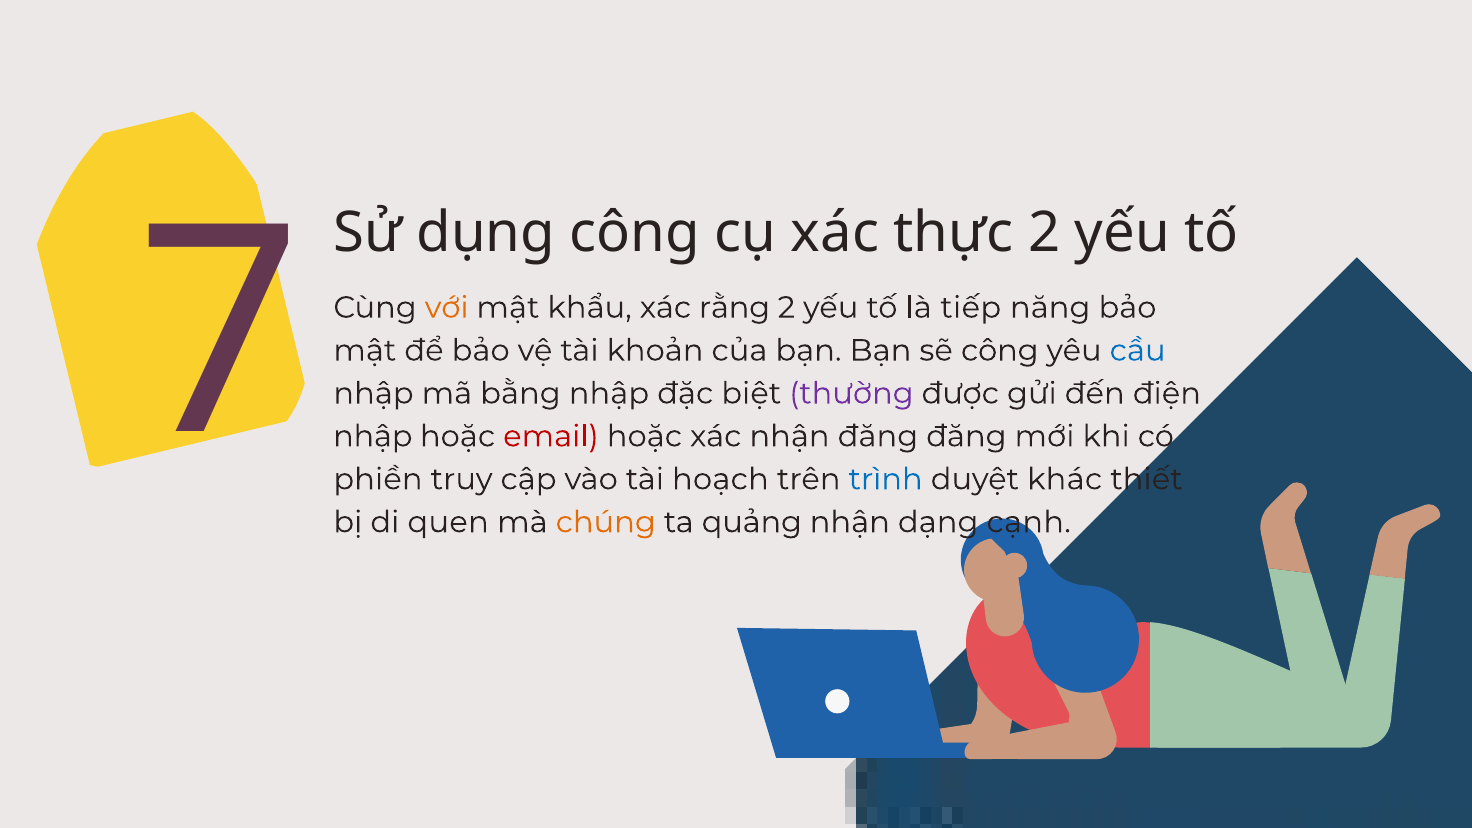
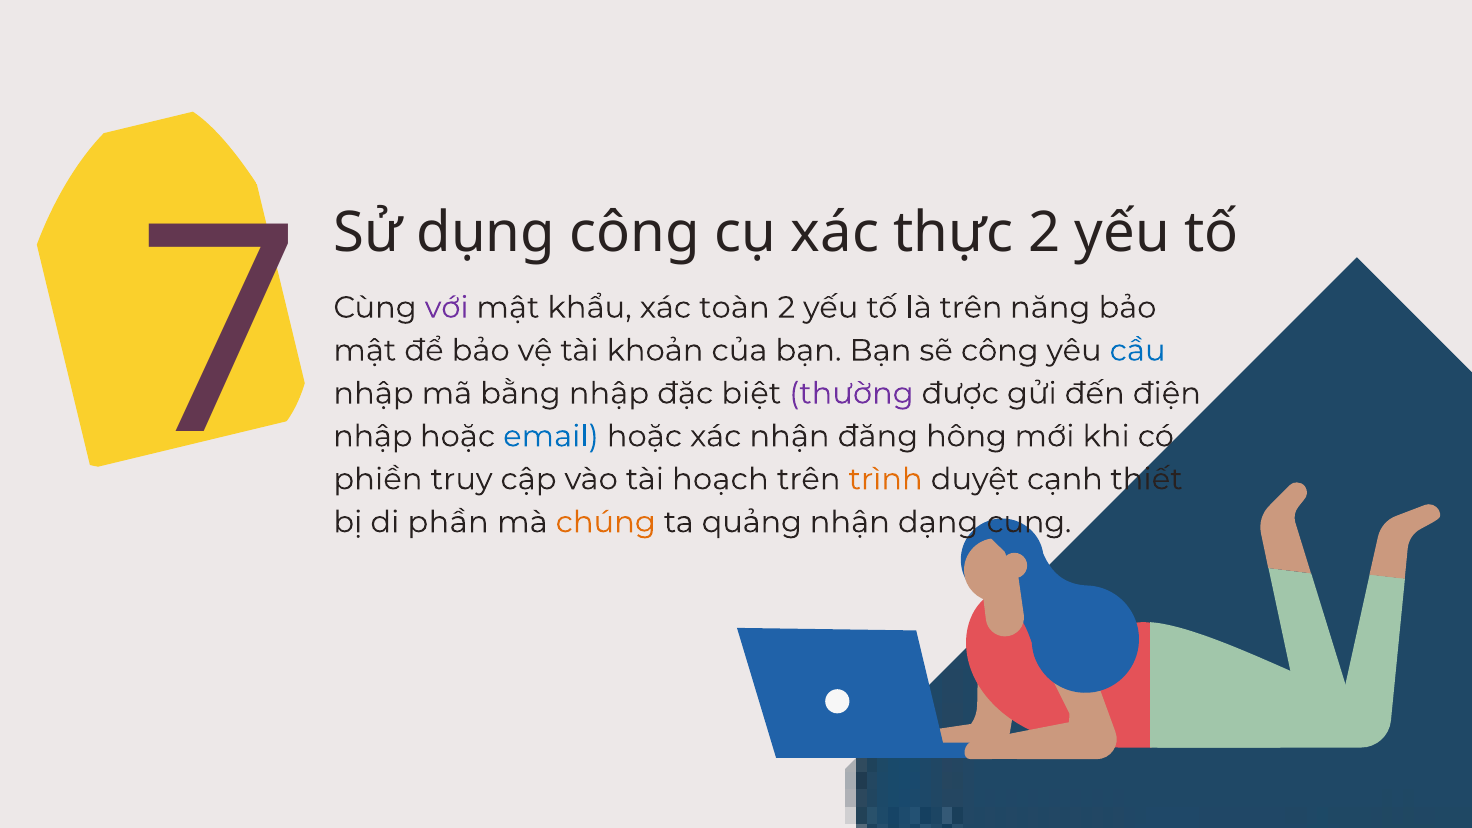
với colour: orange -> purple (447, 308)
rằng: rằng -> toàn (734, 308)
là tiếp: tiếp -> trên (971, 308)
email colour: red -> blue (551, 436)
đăng đăng: đăng -> hông (966, 436)
trình colour: blue -> orange (886, 479)
khác: khác -> cạnh (1065, 479)
quen: quen -> phần (448, 522)
cạnh: cạnh -> cung (1029, 522)
